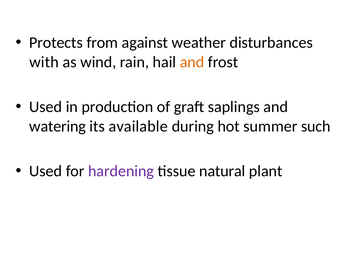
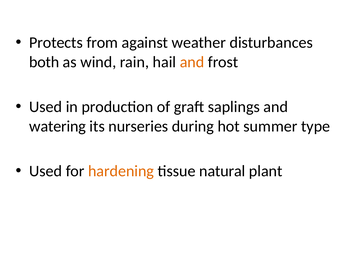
with: with -> both (44, 62)
available: available -> nurseries (138, 126)
such: such -> type (316, 126)
hardening colour: purple -> orange (121, 171)
